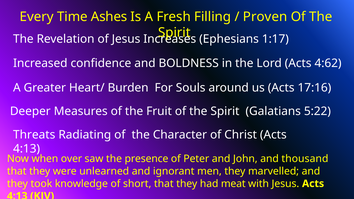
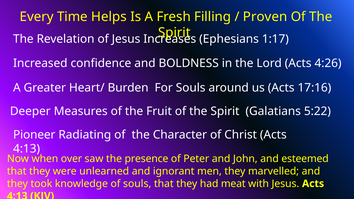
Ashes: Ashes -> Helps (109, 17)
4:62: 4:62 -> 4:26 (328, 63)
Threats: Threats -> Pioneer (34, 135)
thousand: thousand -> esteemed (305, 159)
of short: short -> souls (137, 184)
